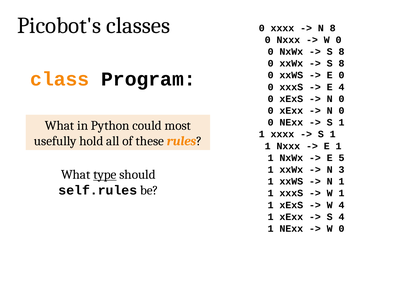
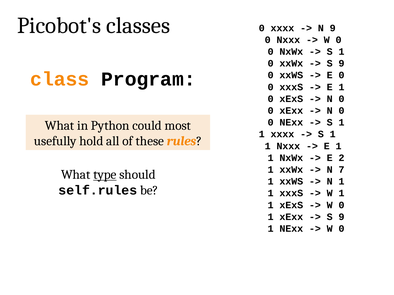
N 8: 8 -> 9 (333, 28)
8: 8 -> 1 (342, 52)
8: 8 -> 9 (342, 64)
4: 4 -> 1 (342, 87)
5: 5 -> 2 (342, 158)
3: 3 -> 7 (342, 170)
4: 4 -> 0 (342, 205)
4: 4 -> 9 (342, 217)
